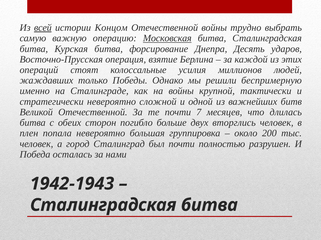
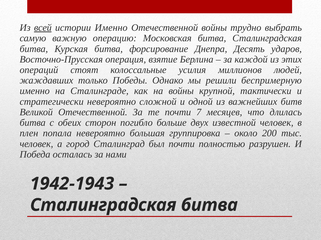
истории Концом: Концом -> Именно (111, 28)
Московская underline: present -> none (167, 38)
вторглись: вторглись -> известной (234, 123)
